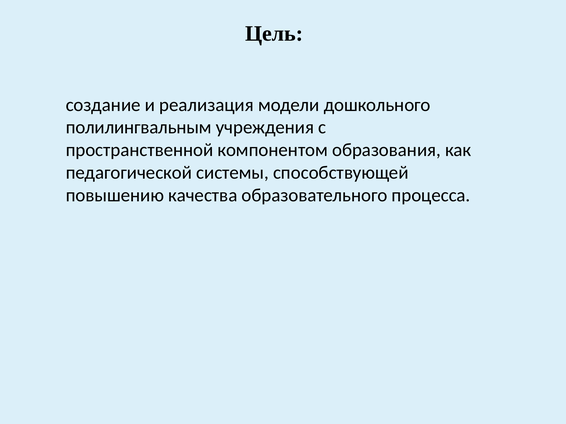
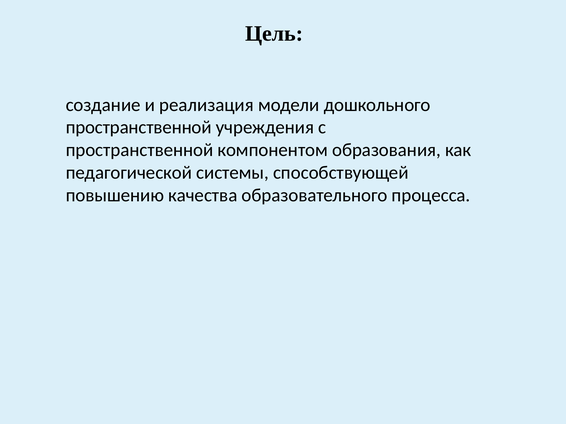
полилингвальным: полилингвальным -> пространственной (139, 128)
